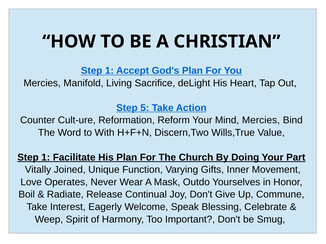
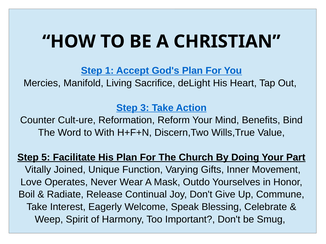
5: 5 -> 3 (145, 108)
Mind Mercies: Mercies -> Benefits (261, 120)
1: 1 -> 5 (46, 158)
